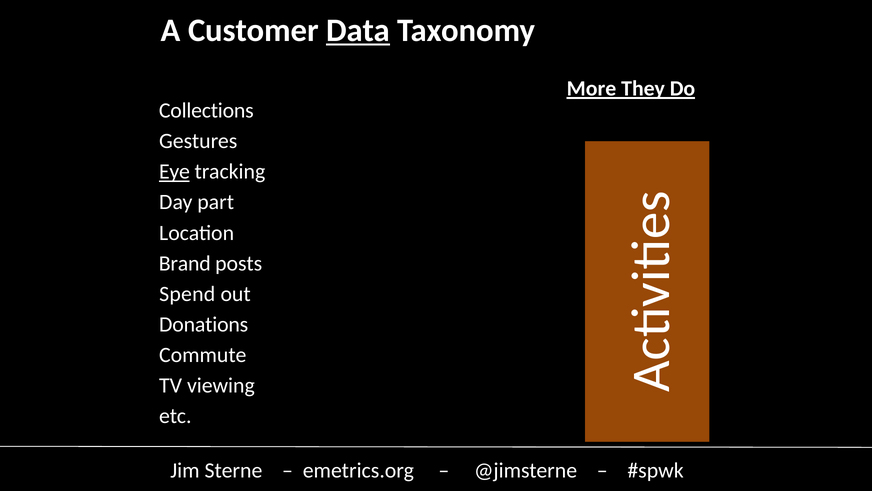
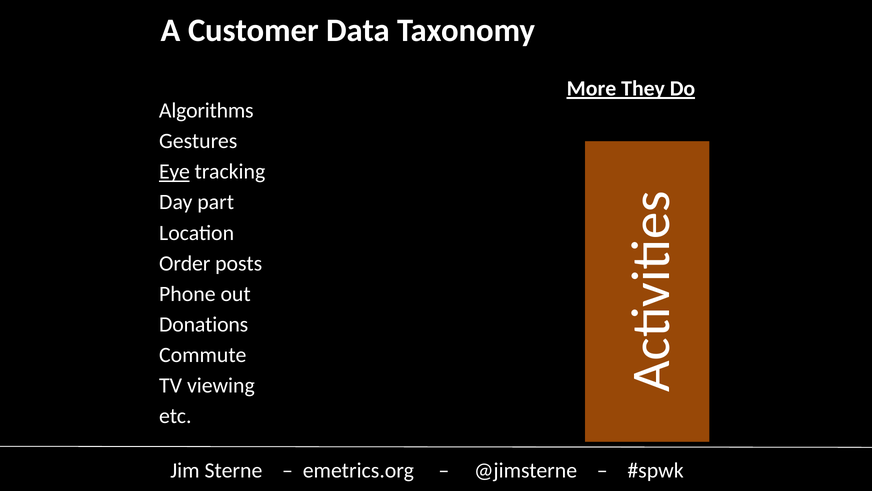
Data underline: present -> none (358, 31)
Collections: Collections -> Algorithms (206, 111)
Brand: Brand -> Order (185, 263)
Spend: Spend -> Phone (187, 294)
